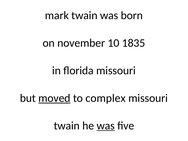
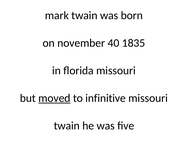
10: 10 -> 40 (113, 43)
complex: complex -> infinitive (106, 98)
was underline: present -> none (106, 126)
